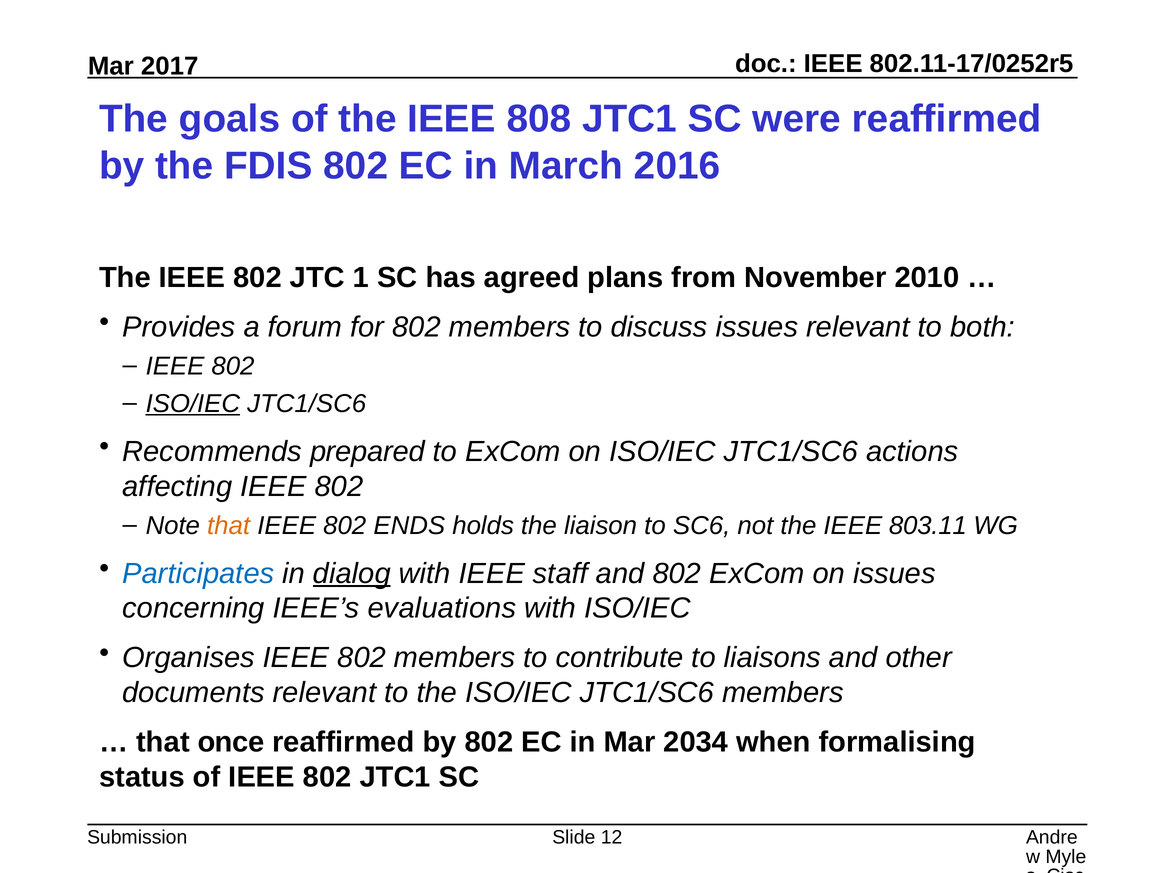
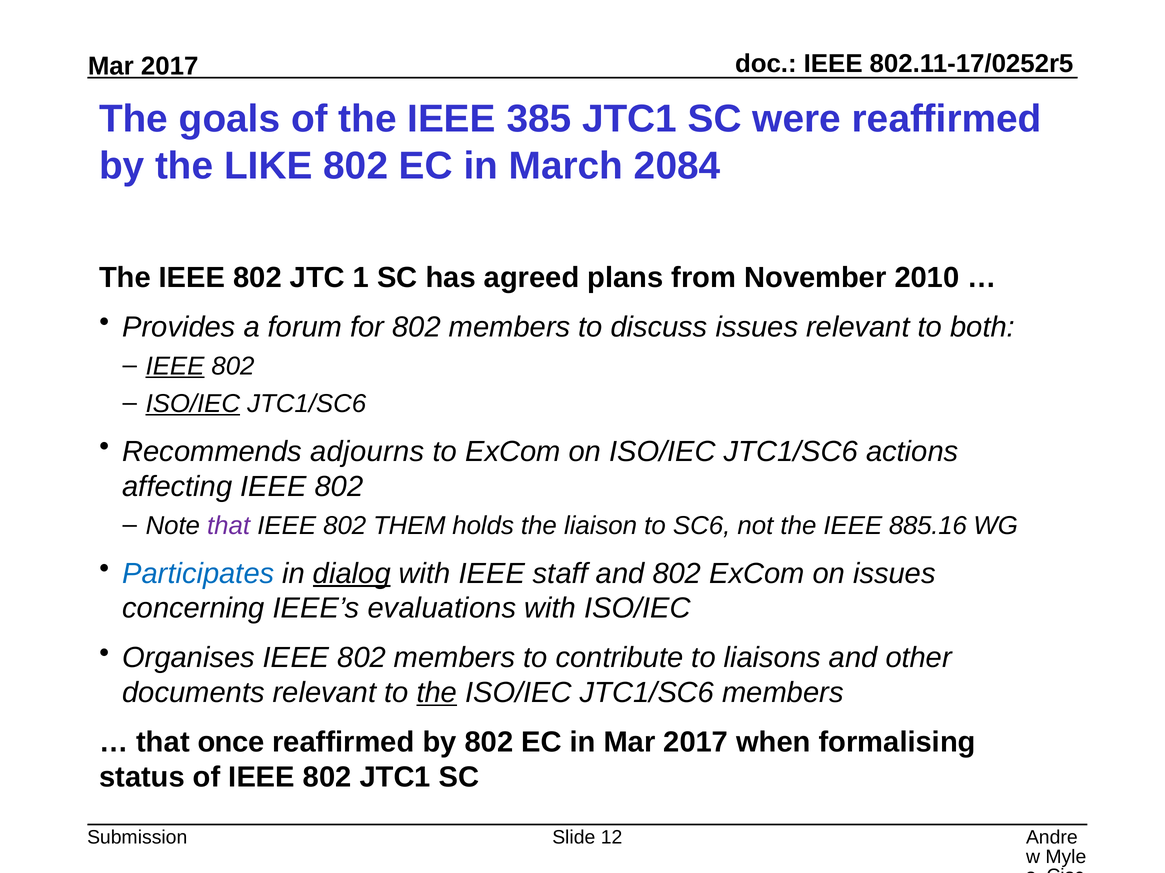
808: 808 -> 385 (539, 119)
FDIS: FDIS -> LIKE (268, 166)
2016: 2016 -> 2084 (677, 166)
IEEE underline: none -> present (175, 367)
prepared: prepared -> adjourns (367, 452)
that colour: orange -> purple (229, 526)
ENDS: ENDS -> THEM (409, 526)
803.11: 803.11 -> 885.16 (928, 526)
the underline: none -> present (437, 693)
in Mar 2034: 2034 -> 2017 (696, 743)
